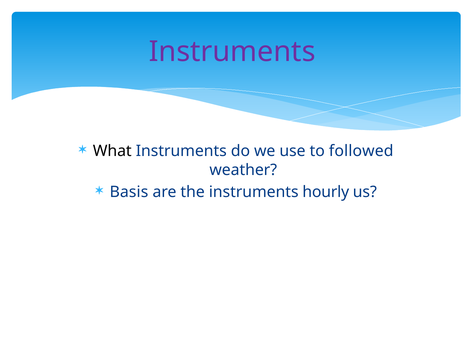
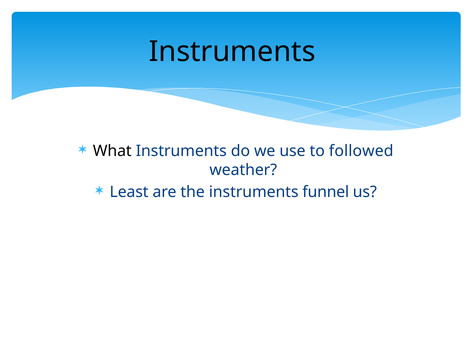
Instruments colour: purple -> black (232, 52)
Basis: Basis -> Least (129, 192)
hourly: hourly -> funnel (326, 192)
